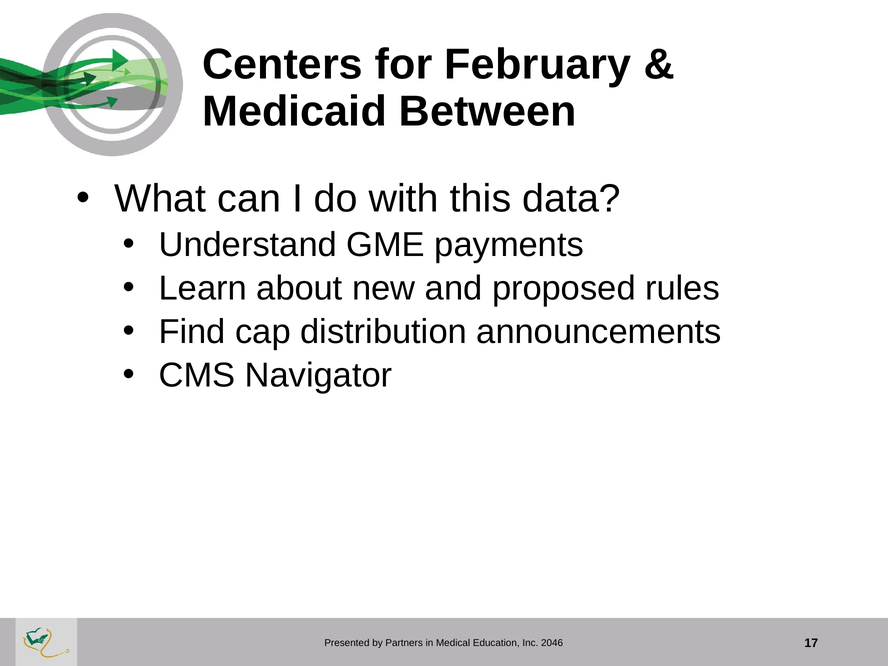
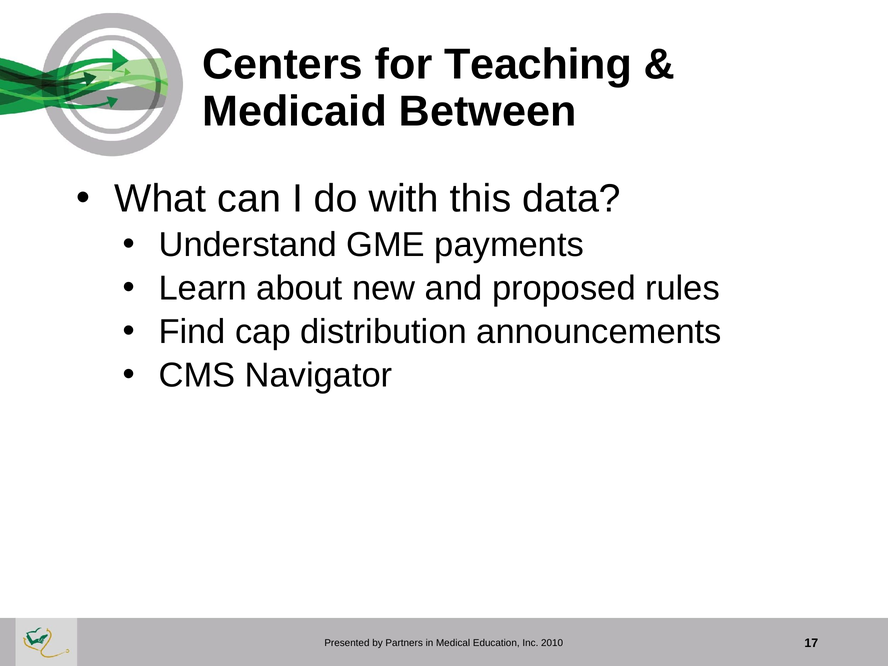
February: February -> Teaching (538, 65)
2046: 2046 -> 2010 (552, 643)
